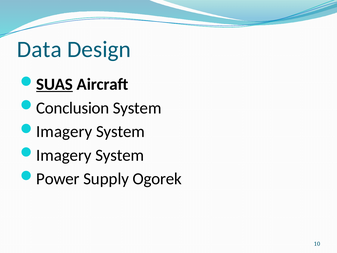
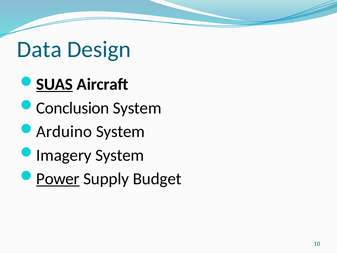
Imagery: Imagery -> Arduino (64, 131)
Power underline: none -> present (58, 179)
Ogorek: Ogorek -> Budget (157, 179)
